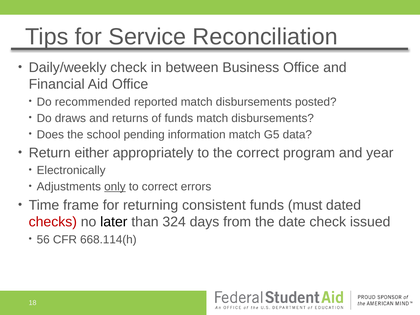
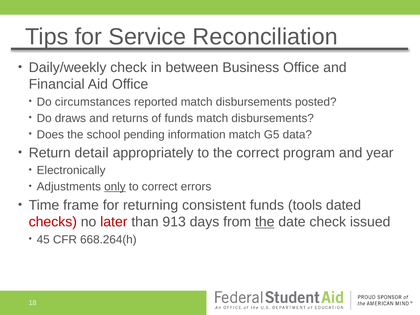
recommended: recommended -> circumstances (93, 102)
either: either -> detail (92, 153)
must: must -> tools (305, 205)
later colour: black -> red (114, 222)
324: 324 -> 913 (174, 222)
the underline: none -> present (265, 222)
56: 56 -> 45 (43, 239)
668.114(h: 668.114(h -> 668.264(h (108, 239)
